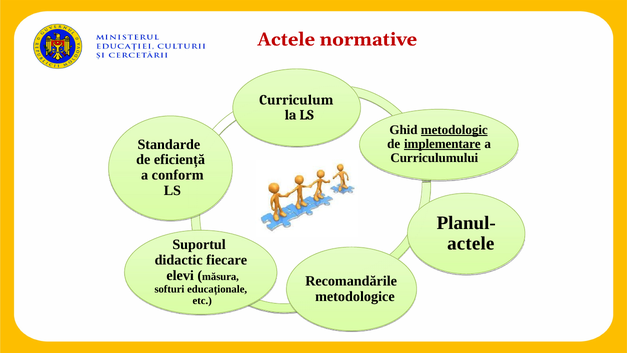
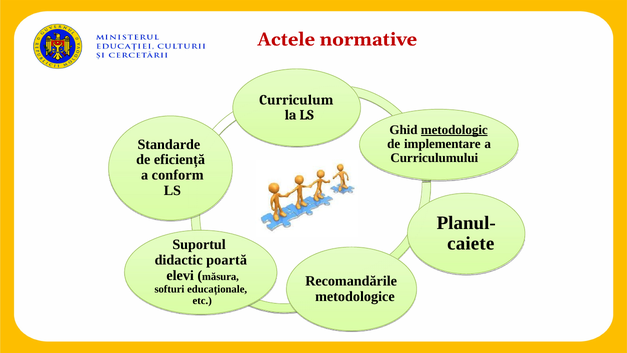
implementare underline: present -> none (442, 144)
actele: actele -> caiete (471, 243)
fiecare: fiecare -> poartă (227, 260)
